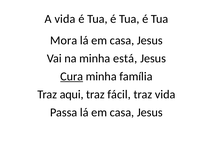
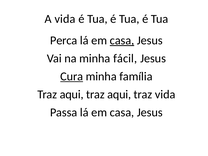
Mora: Mora -> Perca (64, 40)
casa underline: none -> present (122, 40)
está: está -> fácil (125, 58)
fácil: fácil -> aqui (119, 94)
